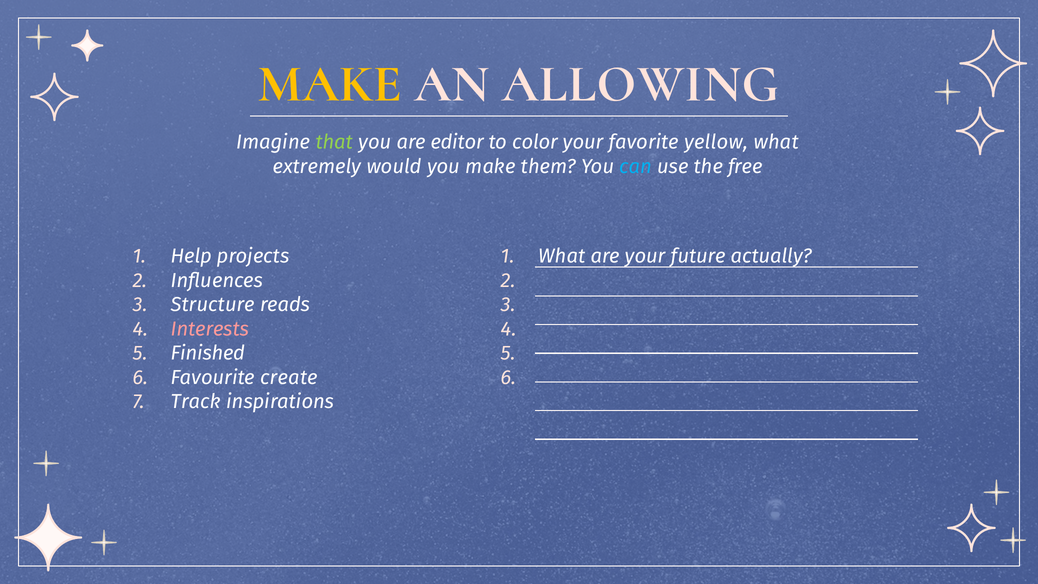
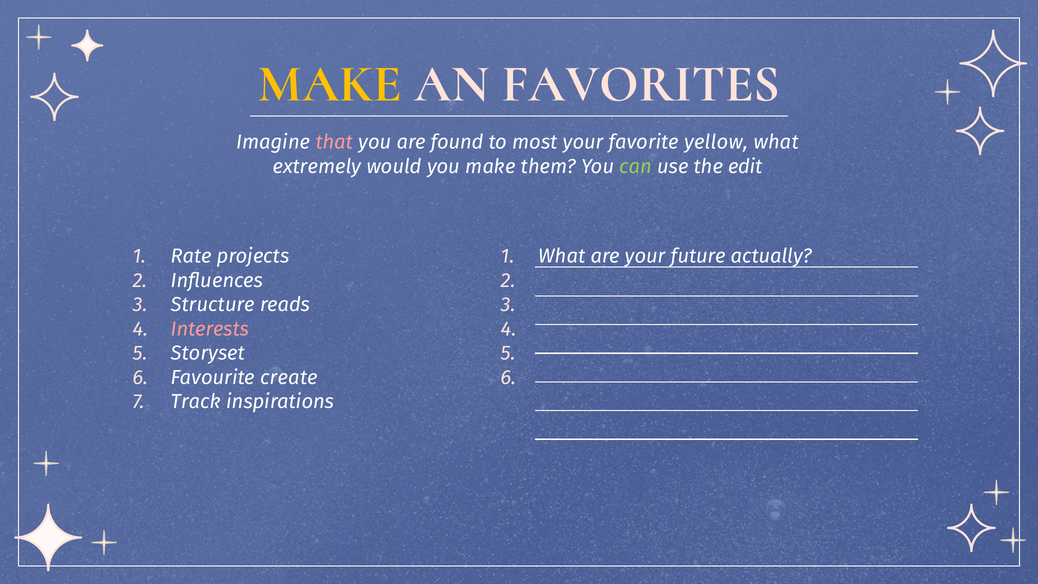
ALLOWING: ALLOWING -> FAVORITES (641, 83)
that colour: light green -> pink (334, 142)
editor: editor -> found (457, 142)
color: color -> most (535, 142)
can colour: light blue -> light green (636, 166)
free: free -> edit (745, 166)
Help: Help -> Rate (191, 256)
Finished: Finished -> Storyset (208, 353)
